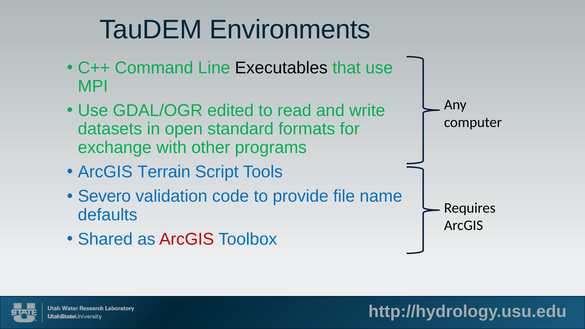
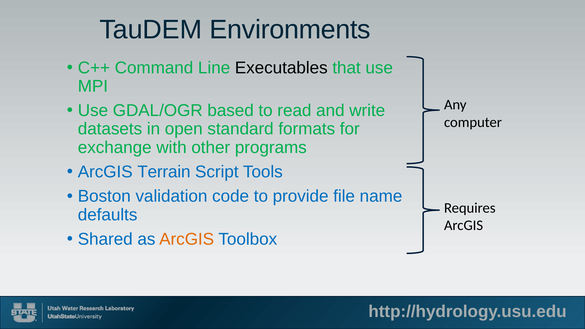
edited: edited -> based (231, 111)
Severo: Severo -> Boston (104, 196)
ArcGIS colour: red -> orange (187, 239)
